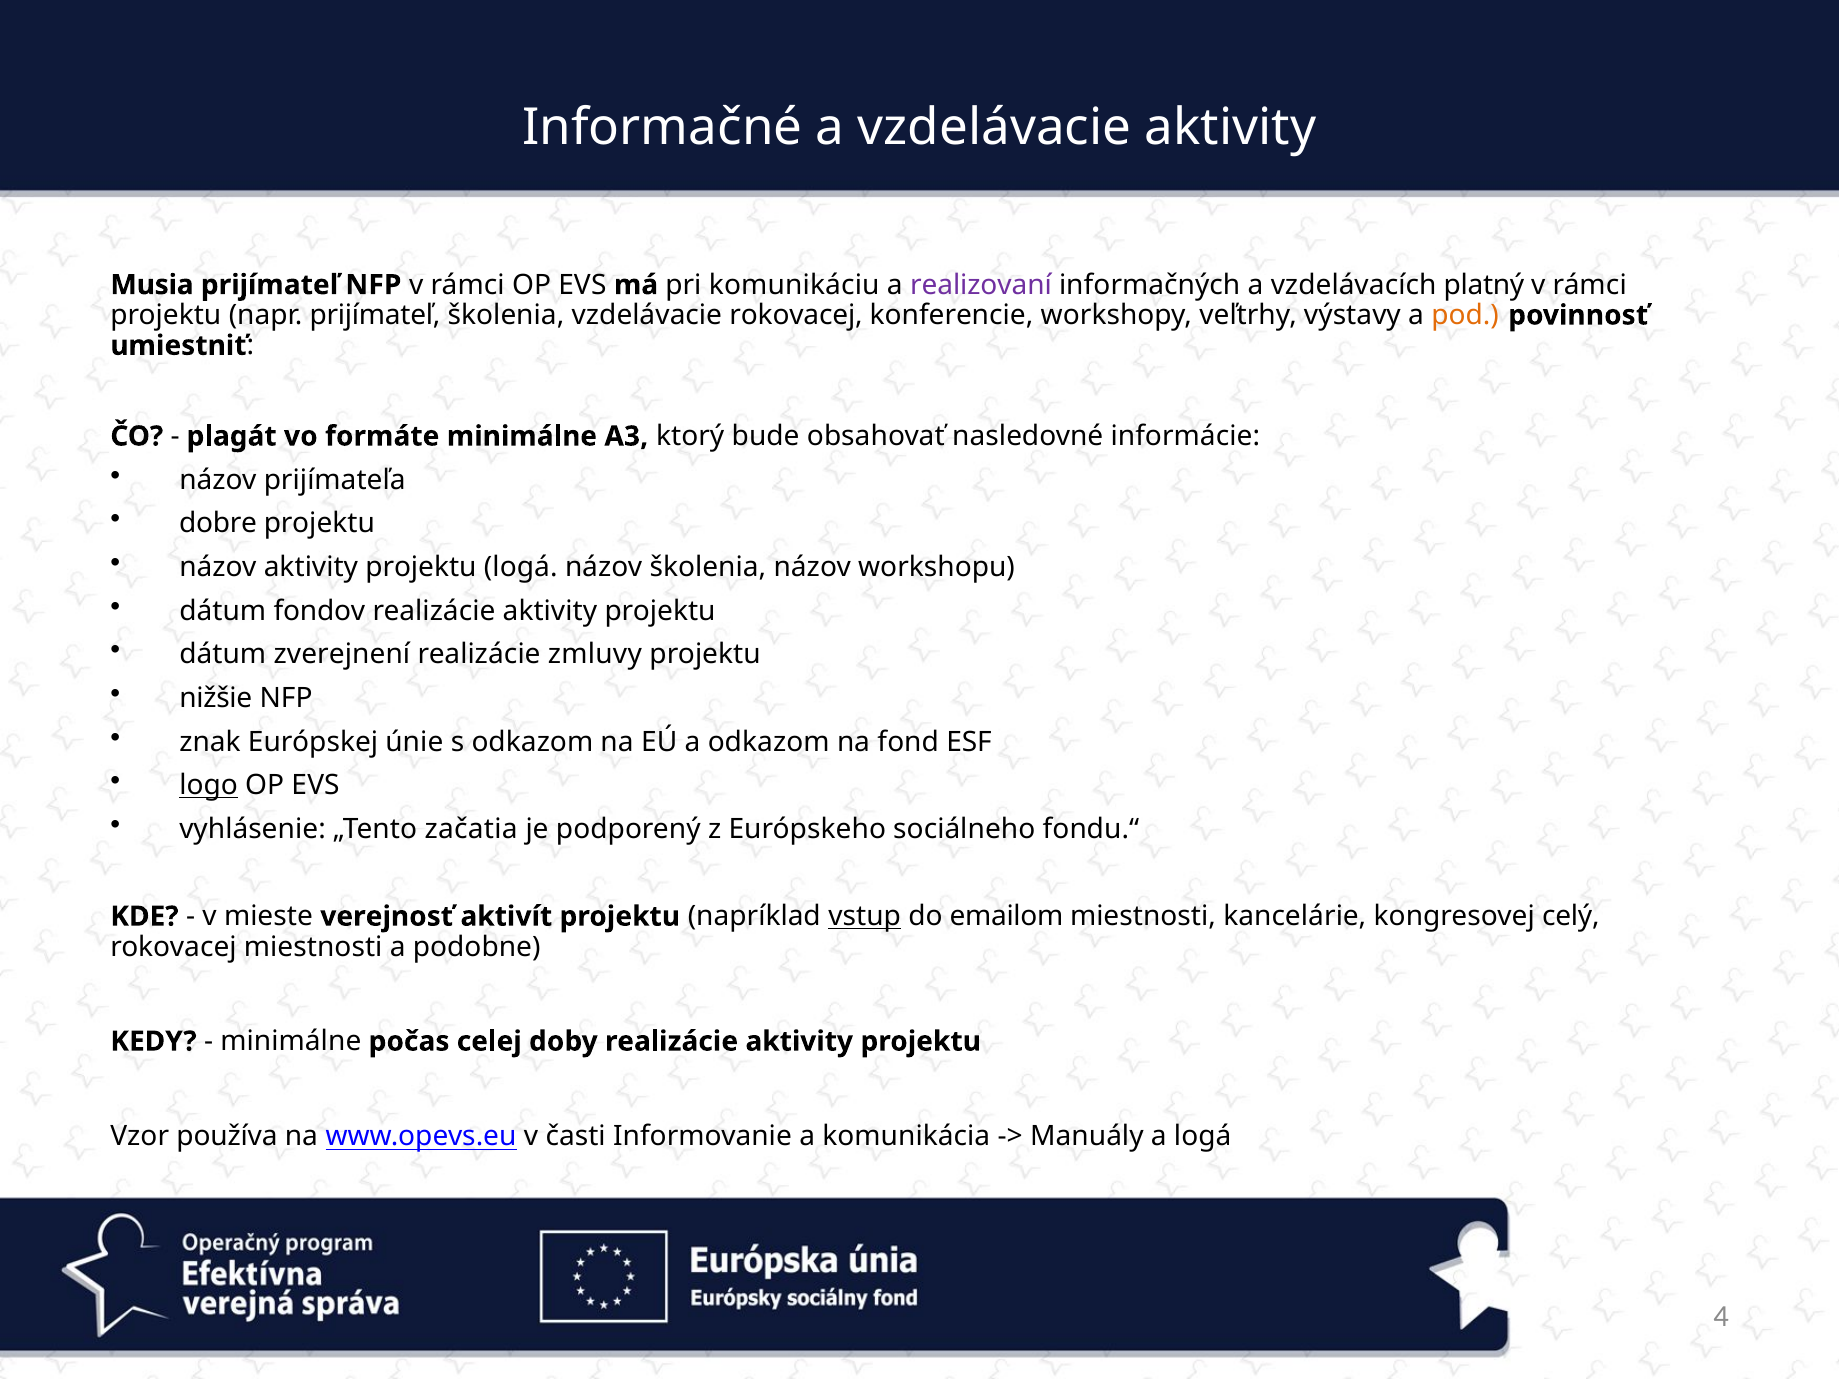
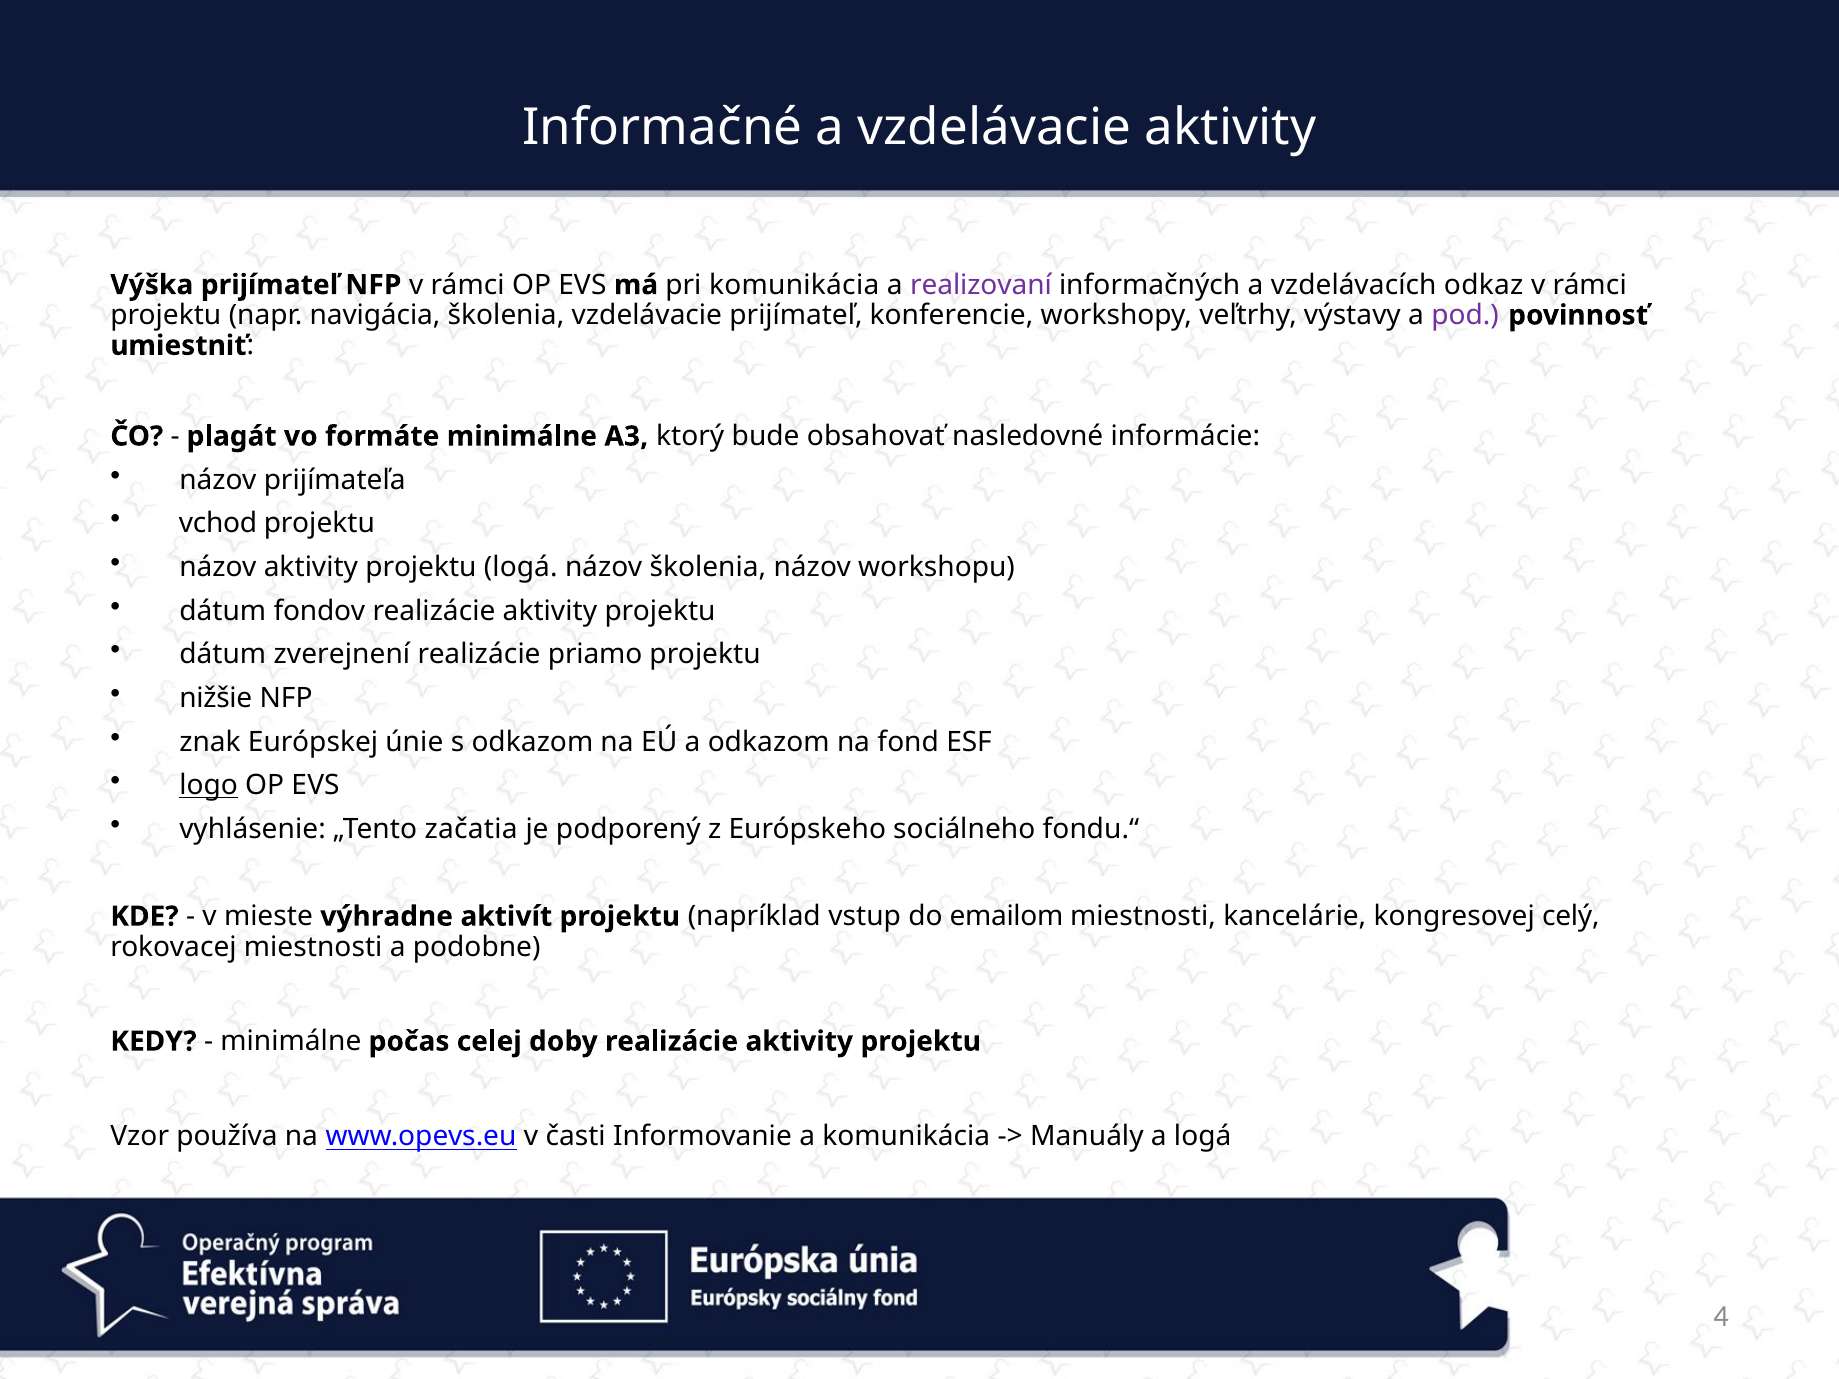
Musia: Musia -> Výška (152, 285)
pri komunikáciu: komunikáciu -> komunikácia (794, 285)
platný: platný -> odkaz (1484, 285)
napr prijímateľ: prijímateľ -> navigácia (375, 315)
vzdelávacie rokovacej: rokovacej -> prijímateľ (796, 315)
pod colour: orange -> purple (1465, 315)
dobre: dobre -> vchod (218, 524)
zmluvy: zmluvy -> priamo (595, 655)
verejnosť: verejnosť -> výhradne (387, 917)
vstup underline: present -> none (865, 917)
